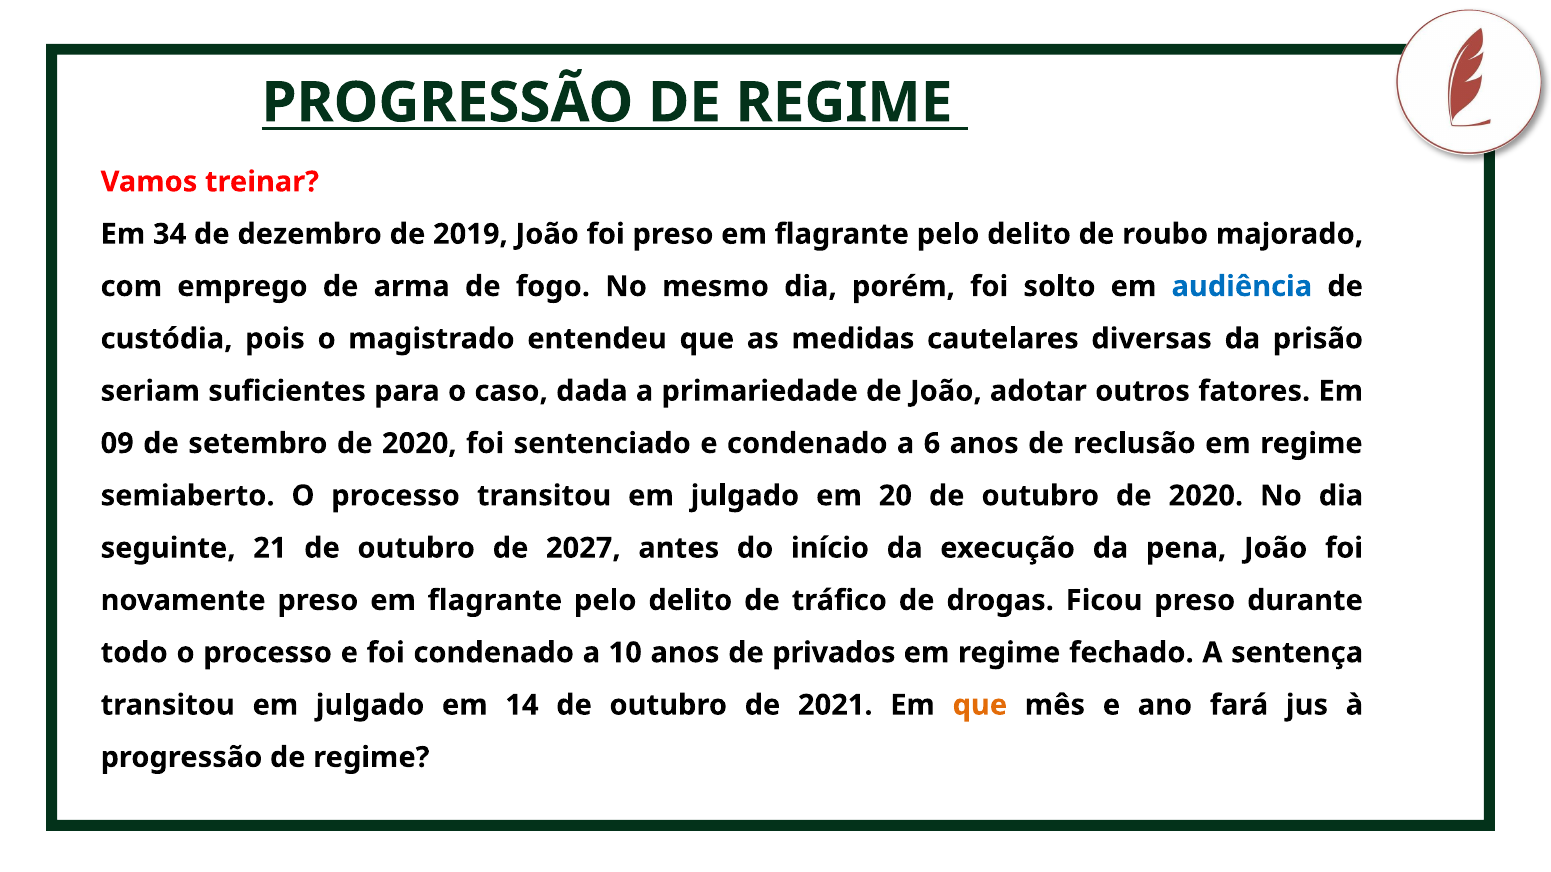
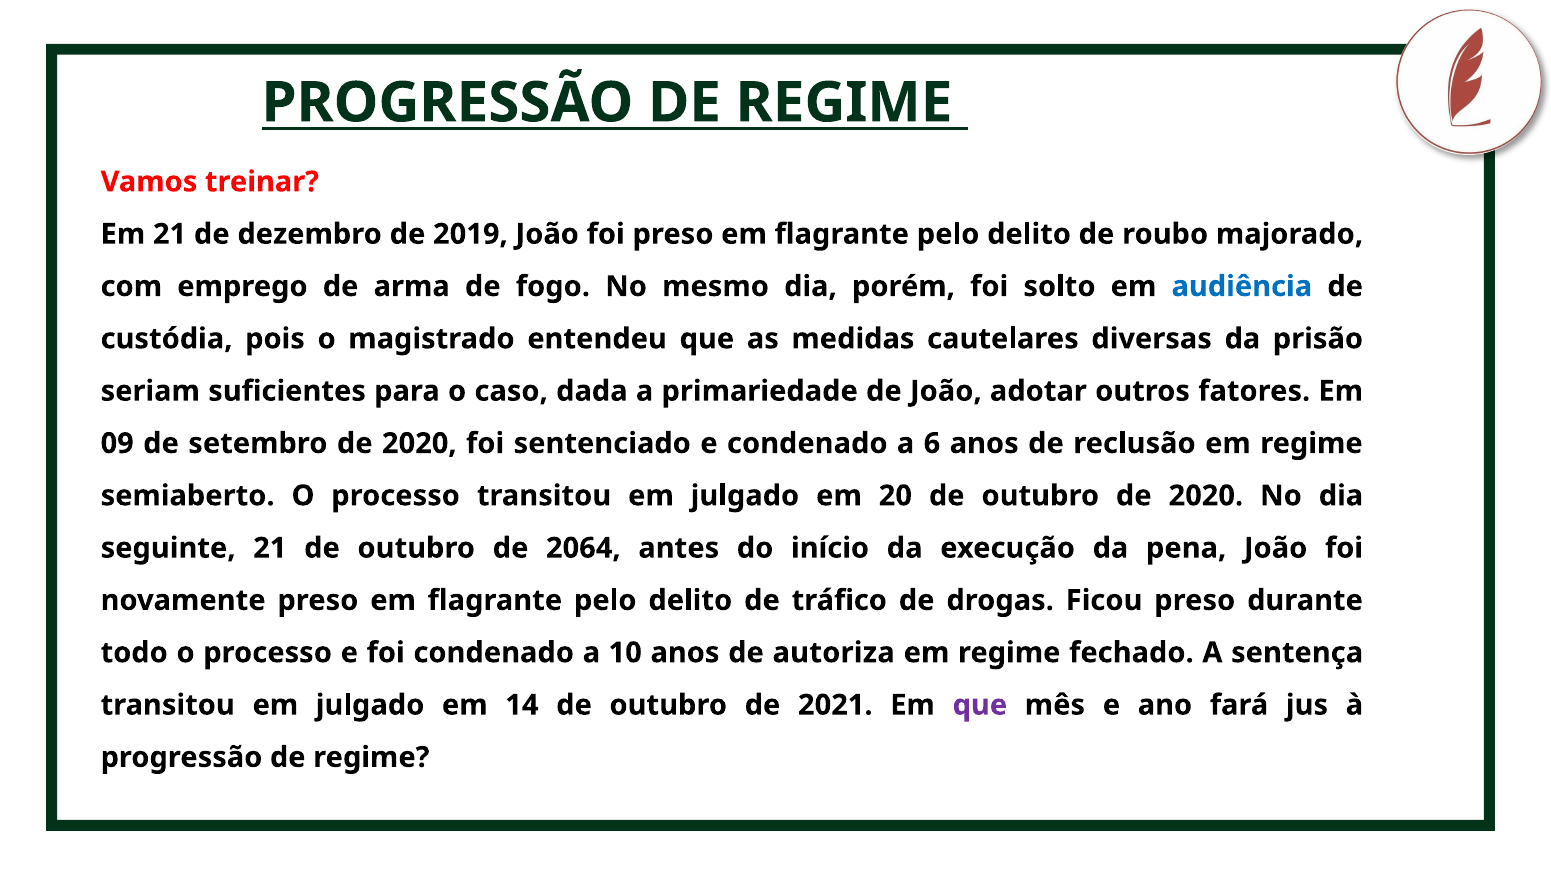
Em 34: 34 -> 21 (170, 234)
2027: 2027 -> 2064 (583, 548)
privados: privados -> autoriza (834, 653)
que colour: orange -> purple (980, 705)
